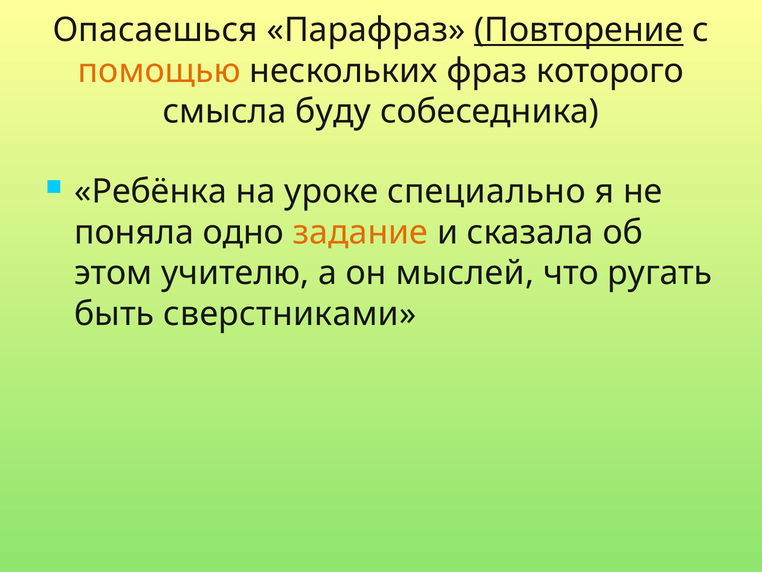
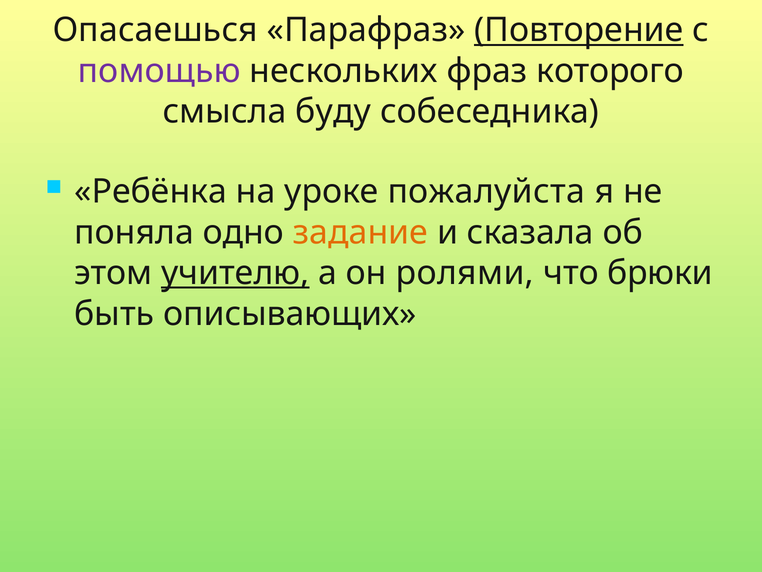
помощью colour: orange -> purple (159, 71)
специально: специально -> пожалуйста (486, 192)
учителю underline: none -> present (235, 273)
мыслей: мыслей -> ролями (465, 273)
ругать: ругать -> брюки (660, 273)
сверстниками: сверстниками -> описывающих (290, 314)
